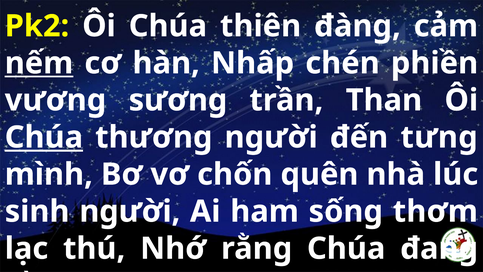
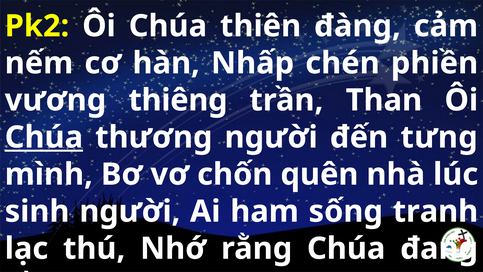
nếm underline: present -> none (39, 63)
sương: sương -> thiêng (178, 100)
thơm: thơm -> tranh (435, 211)
